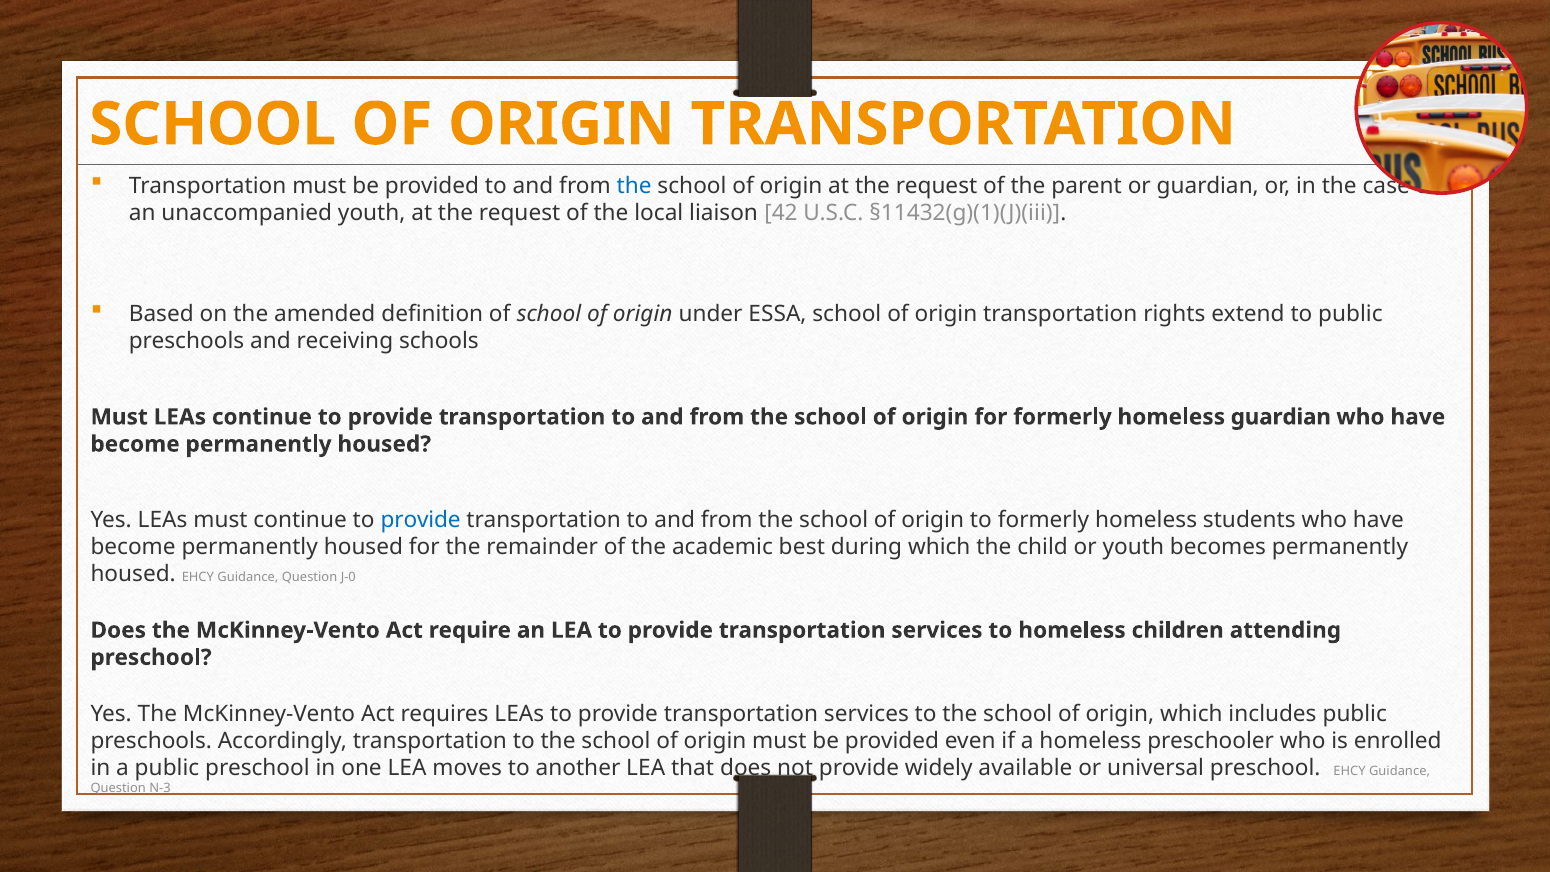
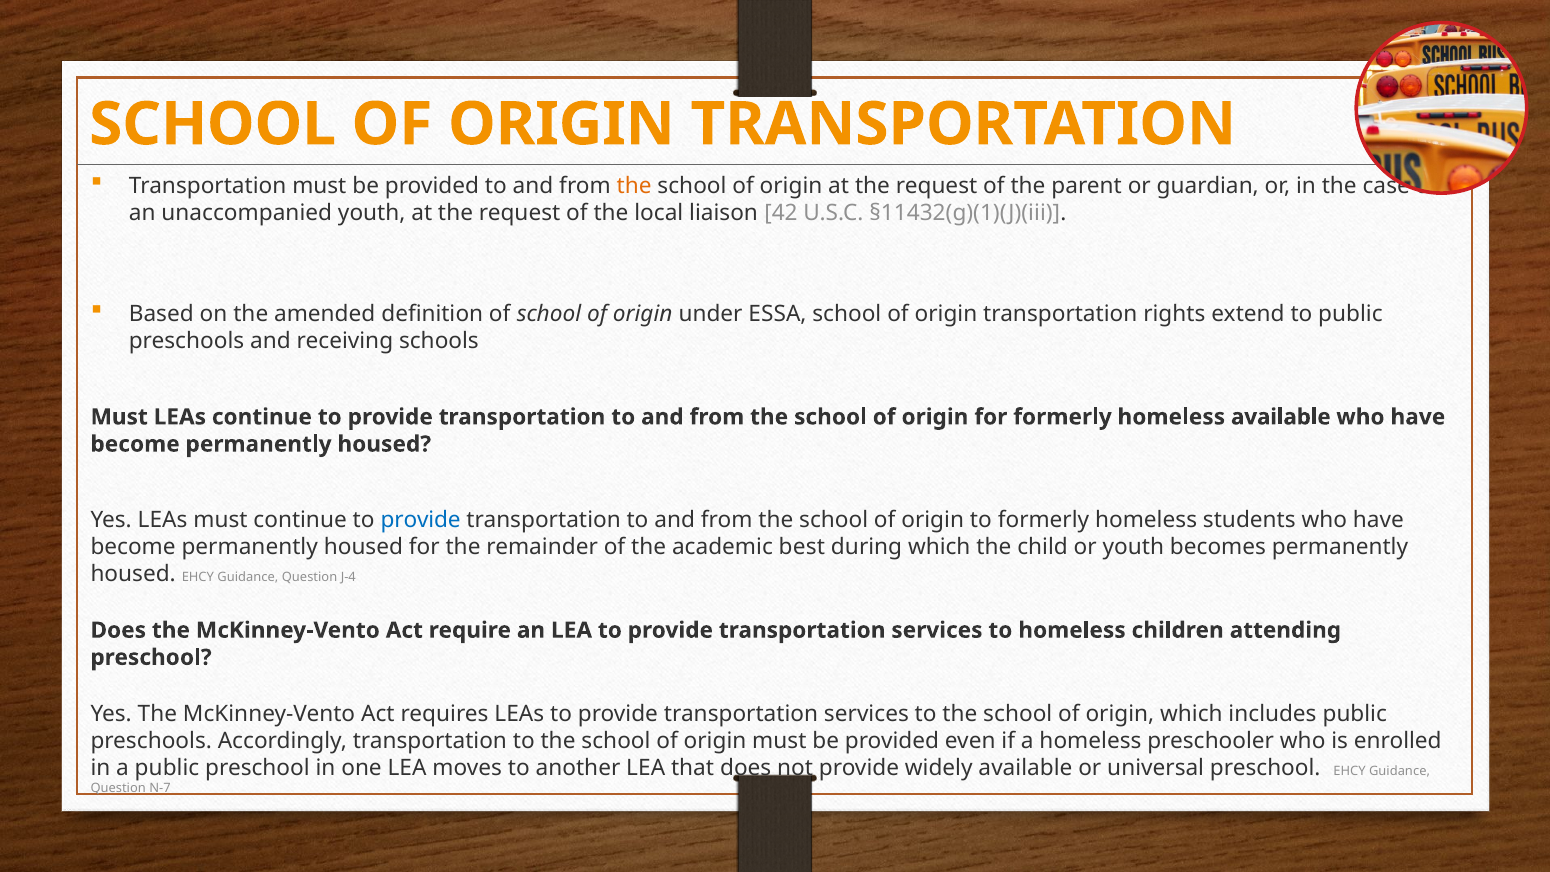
the colour: blue -> orange (634, 186)
homeless guardian: guardian -> available (1281, 417)
J-0: J-0 -> J-4 (348, 577)
N-3: N-3 -> N-7 (160, 788)
